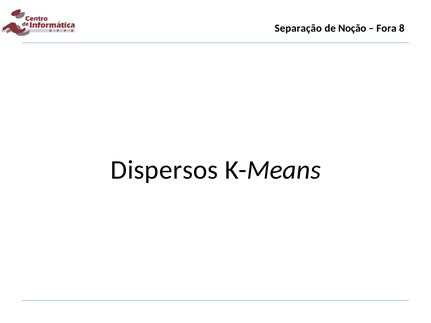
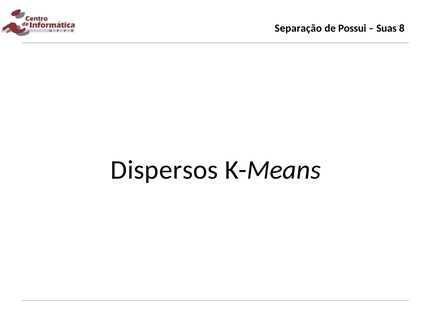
Noção: Noção -> Possui (352, 28)
Fora: Fora -> Suas (386, 28)
